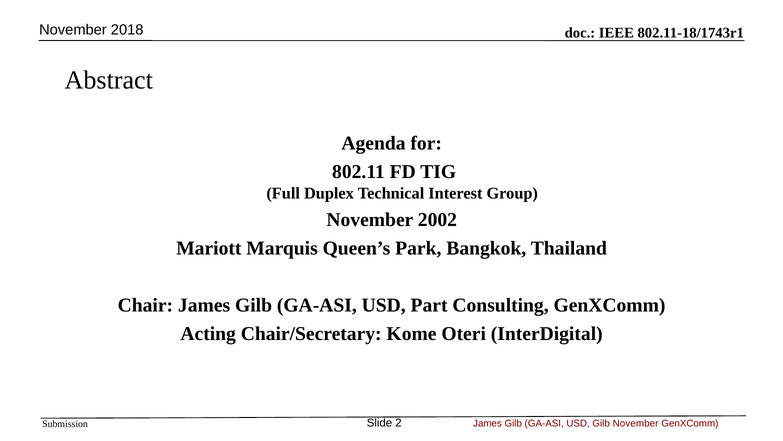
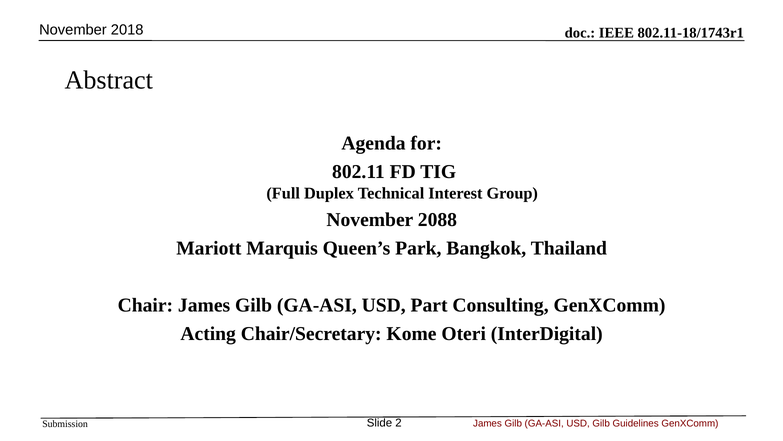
2002: 2002 -> 2088 (437, 220)
Gilb November: November -> Guidelines (636, 423)
